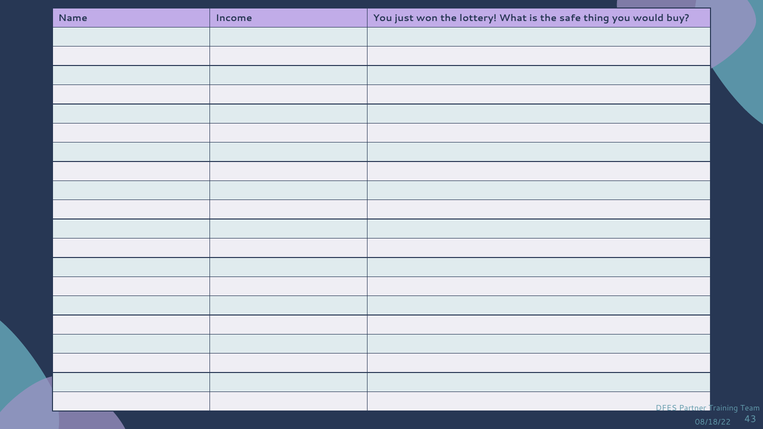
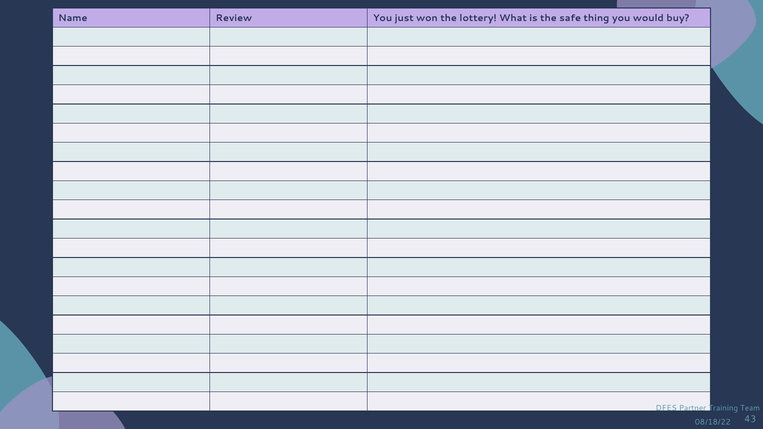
Income: Income -> Review (234, 18)
